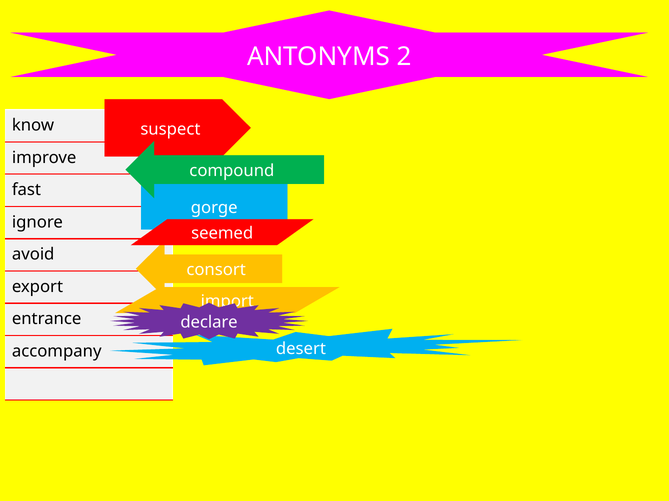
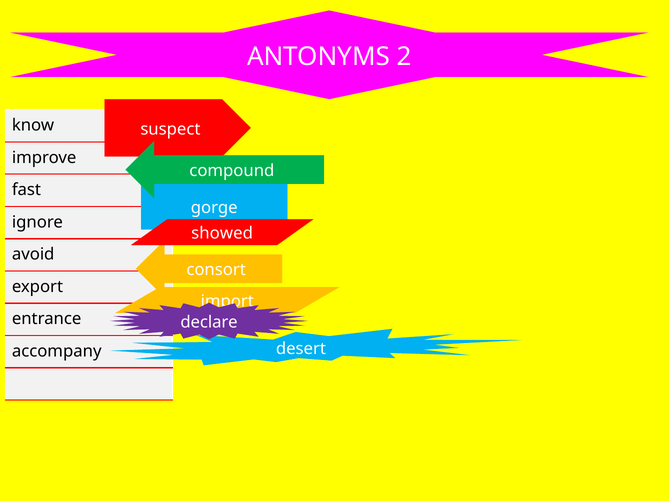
seemed: seemed -> showed (222, 234)
